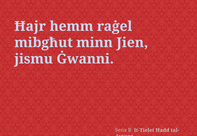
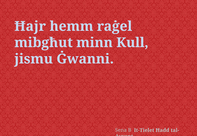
Jien: Jien -> Kull (132, 43)
